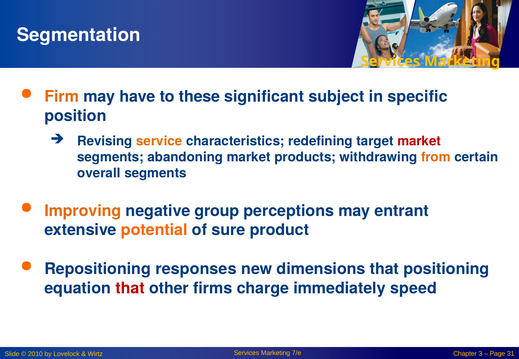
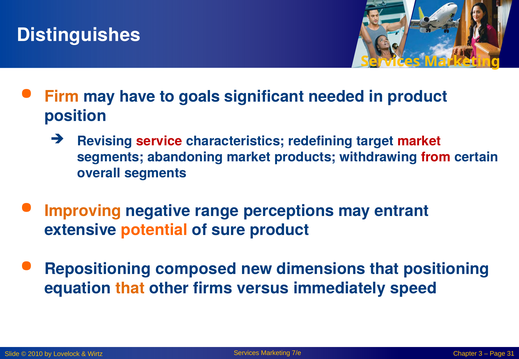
Segmentation: Segmentation -> Distinguishes (79, 35)
these: these -> goals (200, 97)
subject: subject -> needed (337, 97)
in specific: specific -> product (418, 97)
service colour: orange -> red (159, 141)
from colour: orange -> red (436, 157)
group: group -> range (217, 211)
responses: responses -> composed (196, 269)
that colour: red -> orange (130, 288)
charge: charge -> versus (263, 288)
